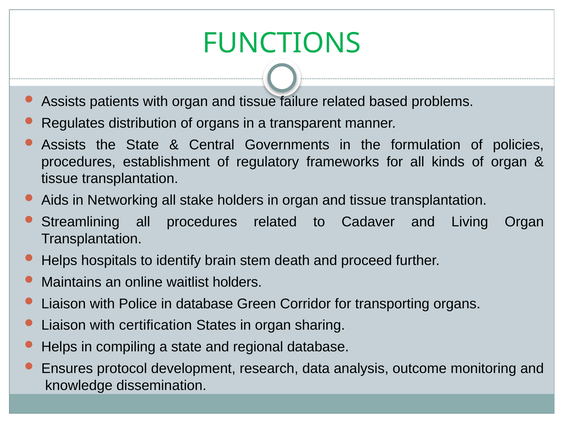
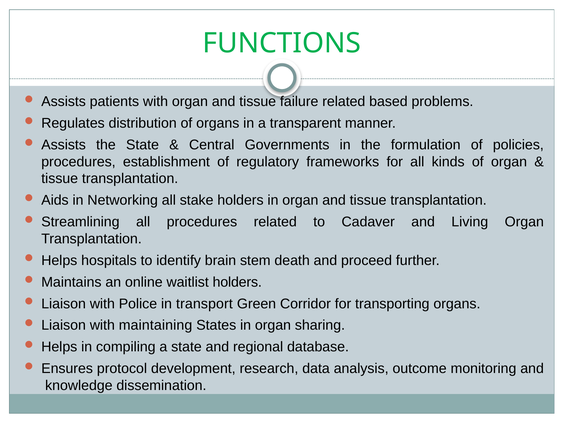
in database: database -> transport (204, 304)
certification: certification -> maintaining (156, 325)
